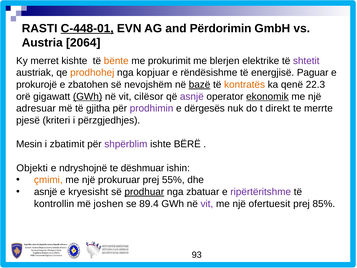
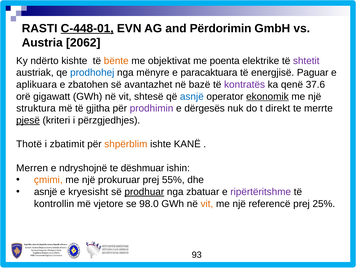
2064: 2064 -> 2062 (83, 43)
merret: merret -> ndërto (45, 61)
prokurimit: prokurimit -> objektivat (169, 61)
blerjen: blerjen -> poenta (225, 61)
prodhohej colour: orange -> blue (92, 73)
kopjuar: kopjuar -> mënyre (153, 73)
rëndësishme: rëndësishme -> paracaktuara (209, 73)
prokurojë: prokurojë -> aplikuara (37, 85)
nevojshëm: nevojshëm -> avantazhet (148, 85)
bazë underline: present -> none (200, 85)
kontratës colour: orange -> purple (245, 85)
22.3: 22.3 -> 37.6 (315, 85)
GWh underline: present -> none (88, 96)
cilësor: cilësor -> shtesë (149, 96)
asnjë colour: purple -> blue (192, 96)
adresuar: adresuar -> struktura (36, 108)
pjesë underline: none -> present (28, 120)
Mesin: Mesin -> Thotë (29, 144)
shpërblim colour: purple -> orange (126, 144)
BËRË: BËRË -> KANË (187, 144)
Objekti: Objekti -> Merren (32, 168)
joshen: joshen -> vjetore (108, 204)
89.4: 89.4 -> 98.0 (149, 204)
vit colour: purple -> orange (207, 204)
ofertuesit: ofertuesit -> referencë (269, 204)
85%: 85% -> 25% (324, 204)
